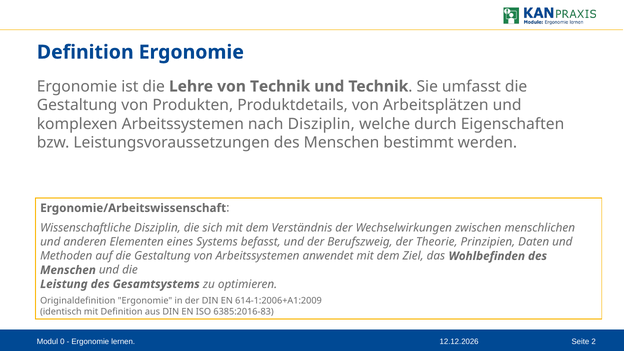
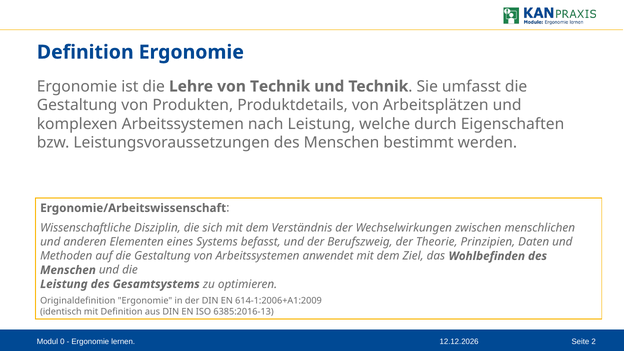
nach Disziplin: Disziplin -> Leistung (321, 124)
6385:2016-83: 6385:2016-83 -> 6385:2016-13 (244, 312)
